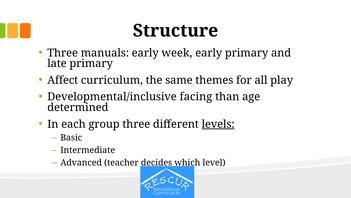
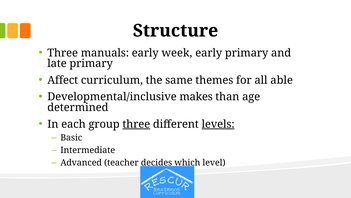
play: play -> able (282, 80)
facing: facing -> makes (196, 97)
three underline: none -> present (136, 124)
